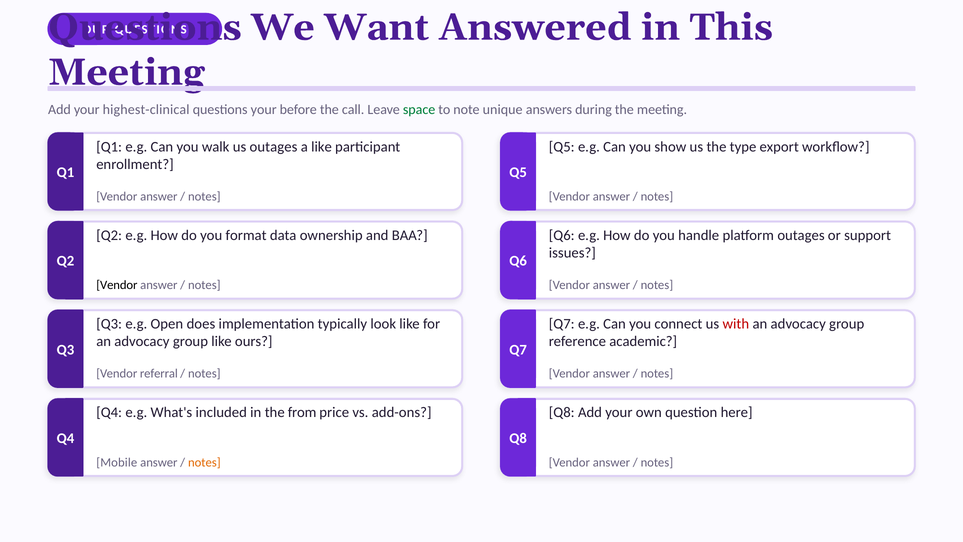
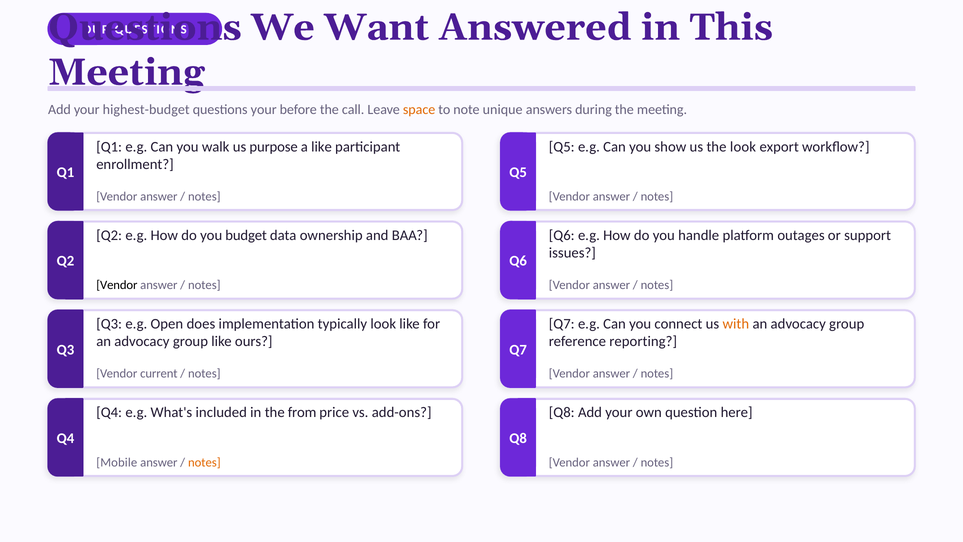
highest-clinical: highest-clinical -> highest-budget (146, 110)
space colour: green -> orange (419, 110)
us outages: outages -> purpose (274, 147)
the type: type -> look (743, 147)
format: format -> budget (246, 235)
with colour: red -> orange (736, 324)
academic: academic -> reporting (643, 341)
referral: referral -> current (159, 374)
